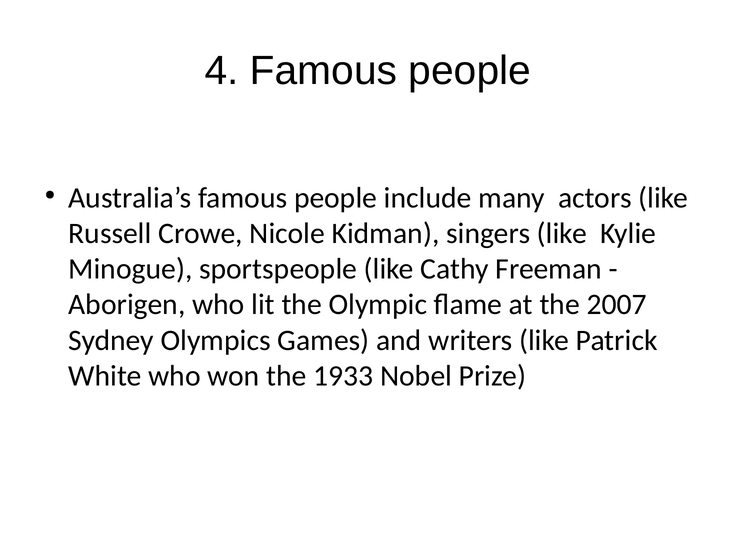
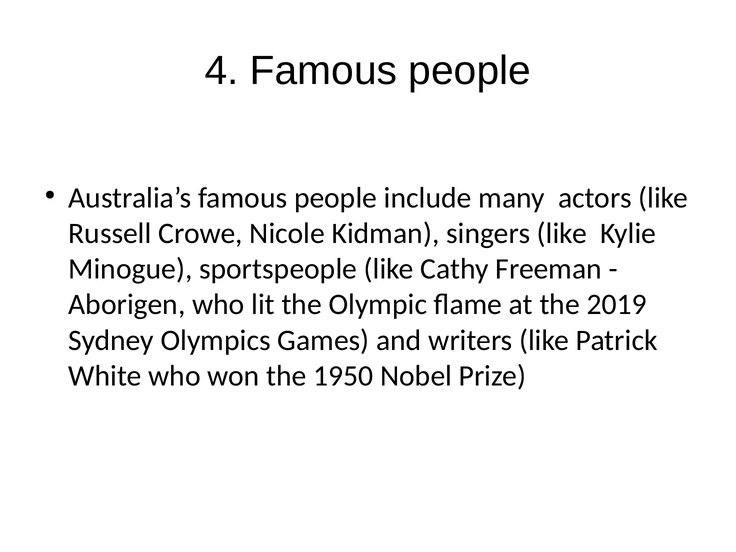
2007: 2007 -> 2019 (617, 305)
1933: 1933 -> 1950 (343, 376)
